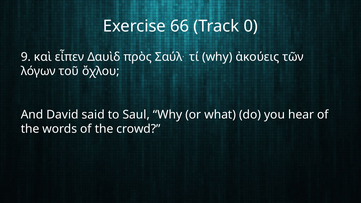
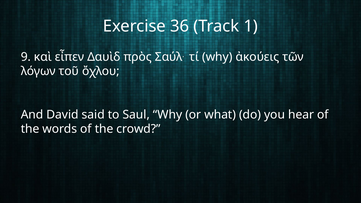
66: 66 -> 36 (180, 26)
0: 0 -> 1 (251, 26)
